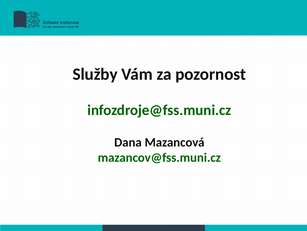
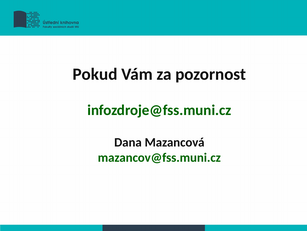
Služby: Služby -> Pokud (95, 74)
